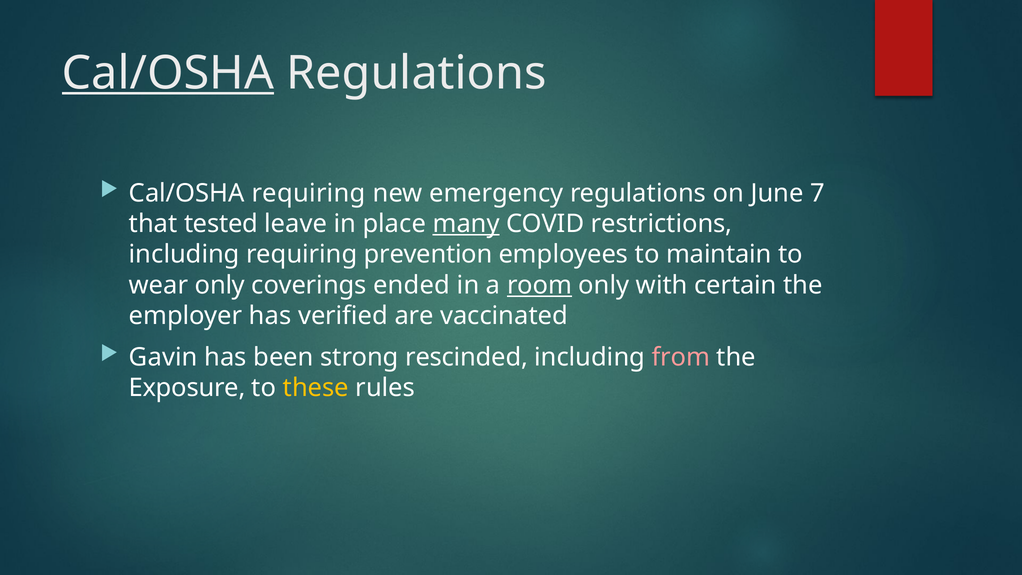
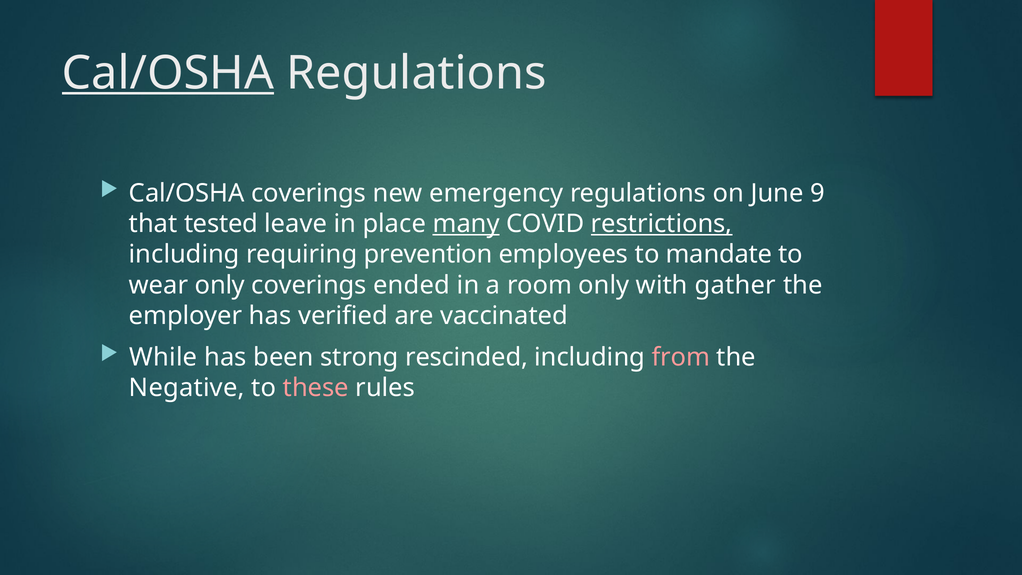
Cal/OSHA requiring: requiring -> coverings (309, 193)
7: 7 -> 9 (817, 193)
restrictions underline: none -> present (662, 224)
maintain: maintain -> mandate (719, 254)
room underline: present -> none (540, 285)
certain: certain -> gather (735, 285)
Gavin: Gavin -> While (163, 357)
Exposure: Exposure -> Negative (187, 388)
these colour: yellow -> pink (316, 388)
